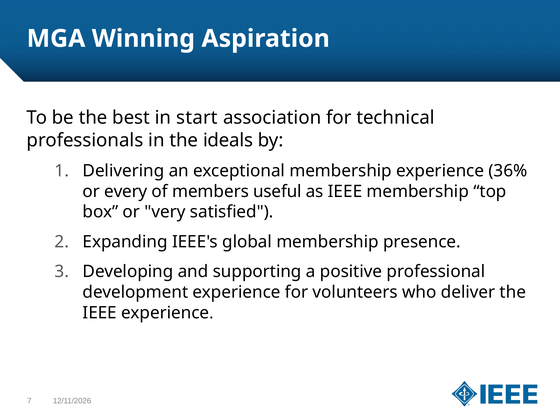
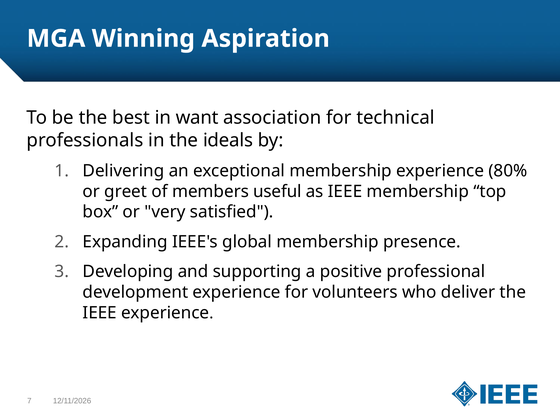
start: start -> want (197, 118)
36%: 36% -> 80% (508, 171)
every: every -> greet (126, 191)
